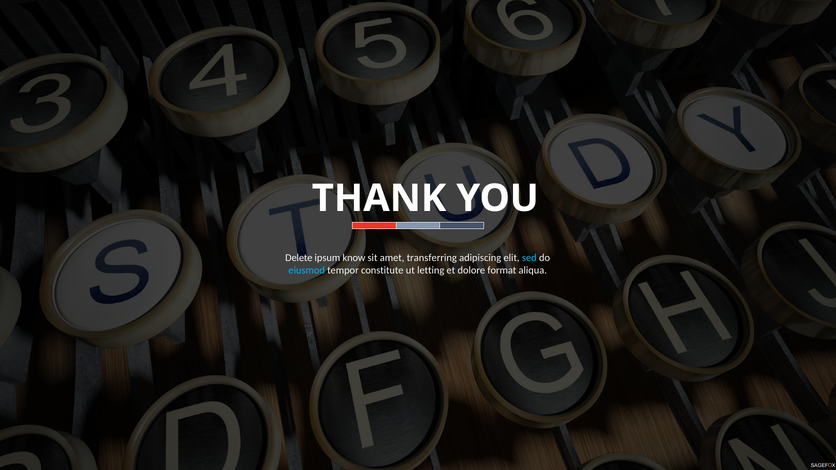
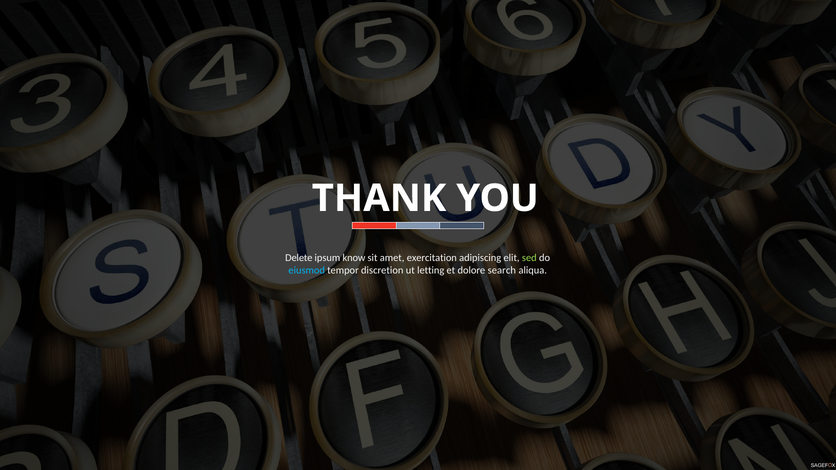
transferring: transferring -> exercitation (432, 258)
sed colour: light blue -> light green (529, 258)
constitute: constitute -> discretion (382, 271)
format: format -> search (502, 271)
